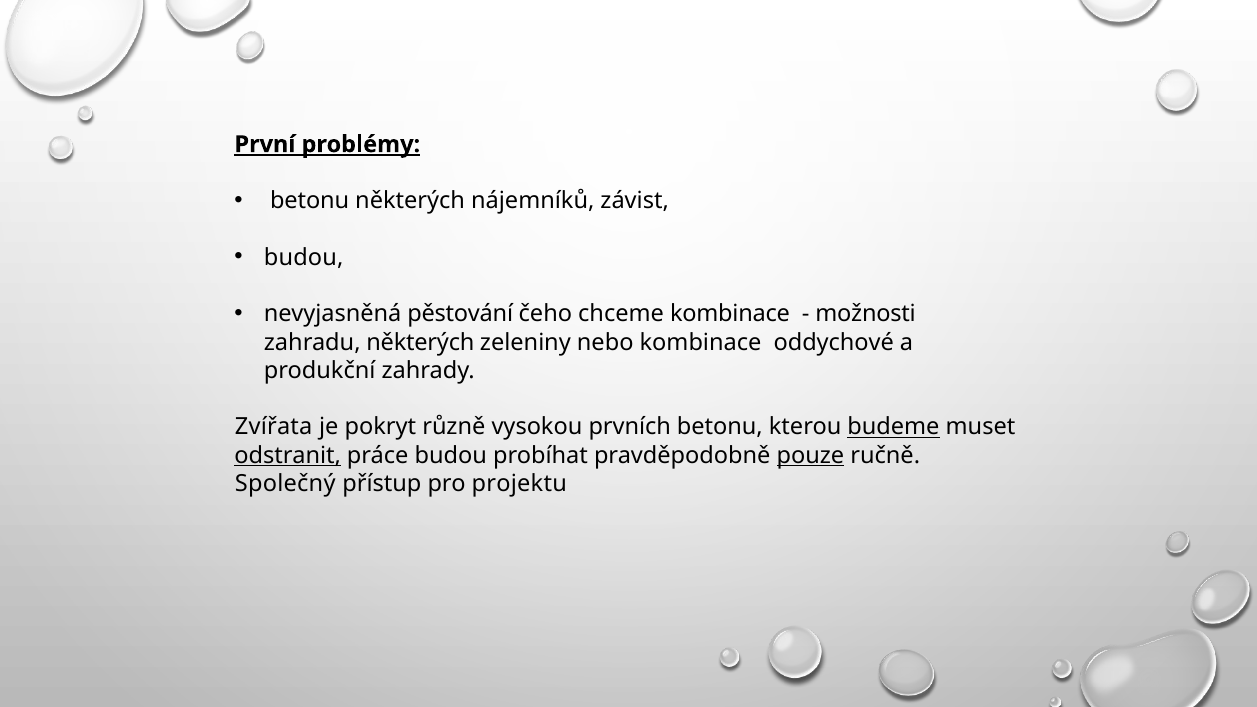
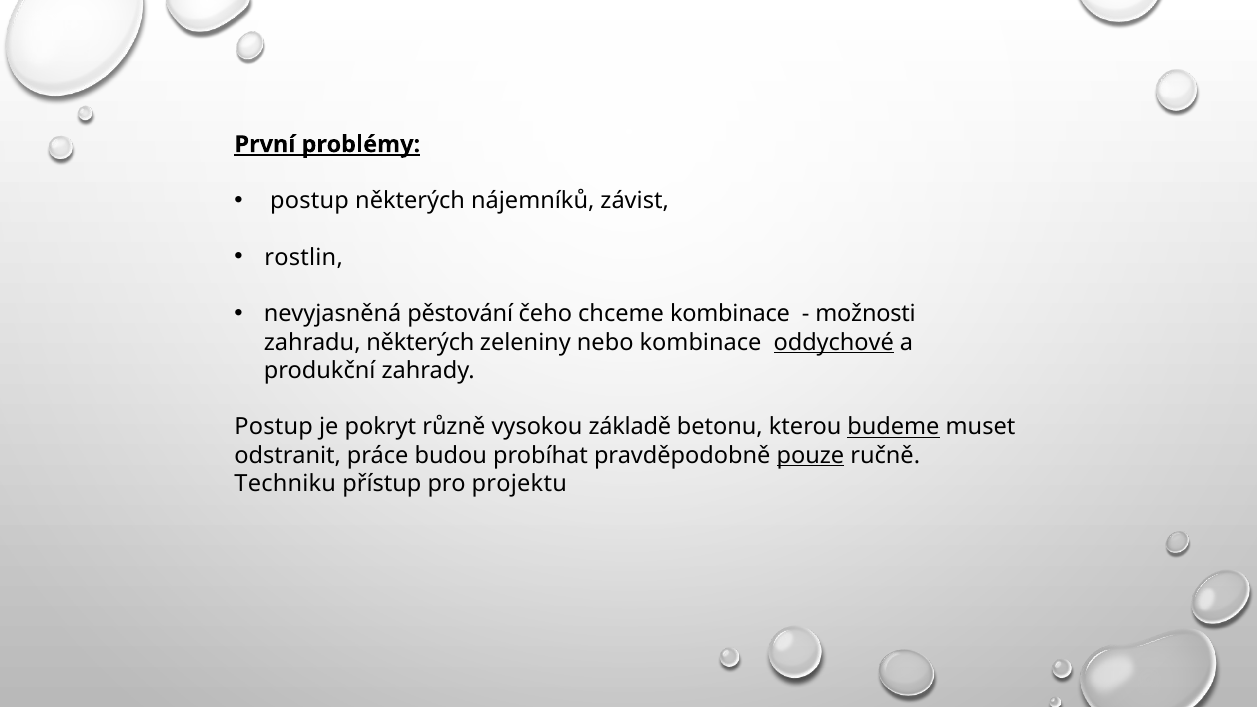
betonu: betonu -> postup (309, 201)
budou: budou -> rostlin (304, 257)
oddychové underline: none -> present (834, 342)
Zvířata: Zvířata -> Postup (274, 427)
prvních: prvních -> základě (630, 427)
odstranit underline: present -> none (288, 455)
Společný: Společný -> Techniku (285, 484)
